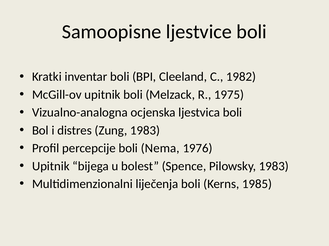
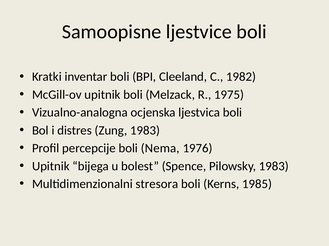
liječenja: liječenja -> stresora (157, 185)
